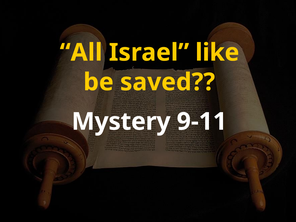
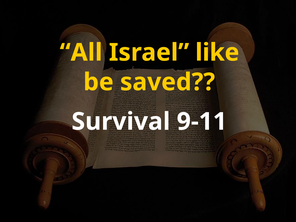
Mystery: Mystery -> Survival (121, 122)
